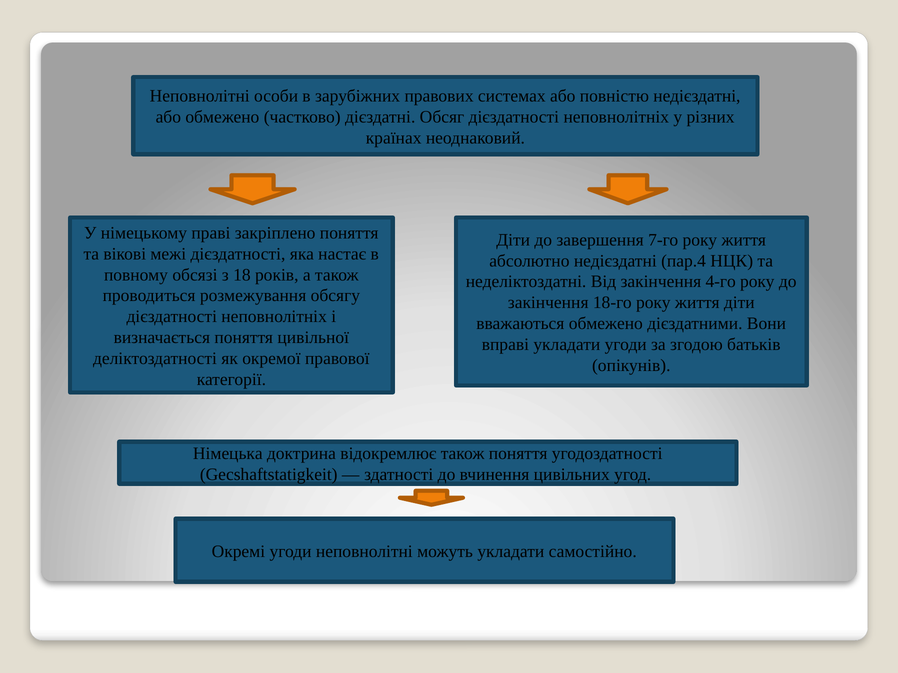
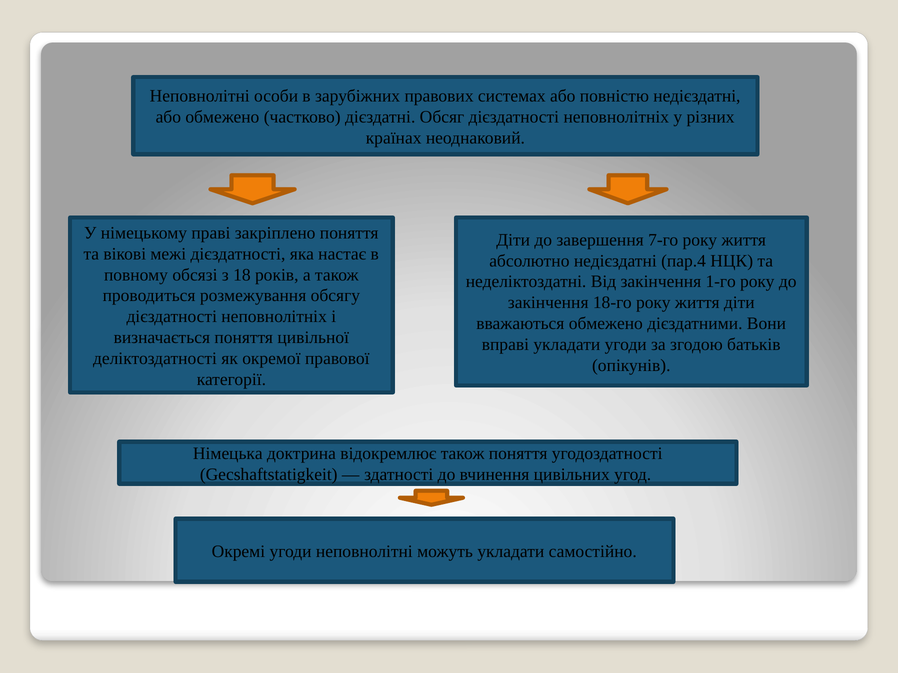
4-го: 4-го -> 1-го (721, 282)
